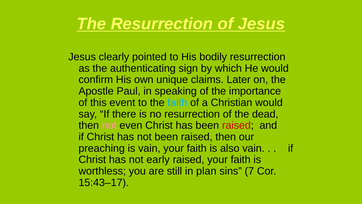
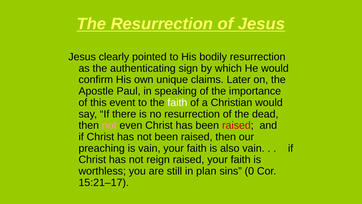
faith colour: light blue -> white (177, 102)
early: early -> reign (158, 159)
7: 7 -> 0 (249, 171)
15:43–17: 15:43–17 -> 15:21–17 (104, 182)
